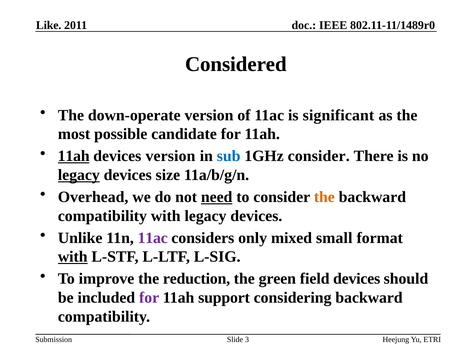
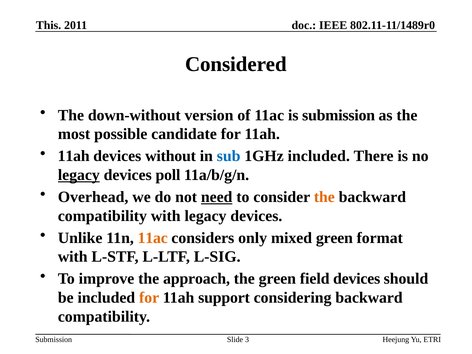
Like: Like -> This (49, 25)
down-operate: down-operate -> down-without (134, 115)
is significant: significant -> submission (339, 115)
11ah underline: present -> none (74, 156)
devices version: version -> without (171, 156)
1GHz consider: consider -> included (319, 156)
size: size -> poll (168, 175)
11ac colour: purple -> orange (153, 238)
mixed small: small -> green (334, 238)
with underline: present -> none (73, 257)
reduction: reduction -> approach (197, 279)
for colour: purple -> orange (149, 298)
